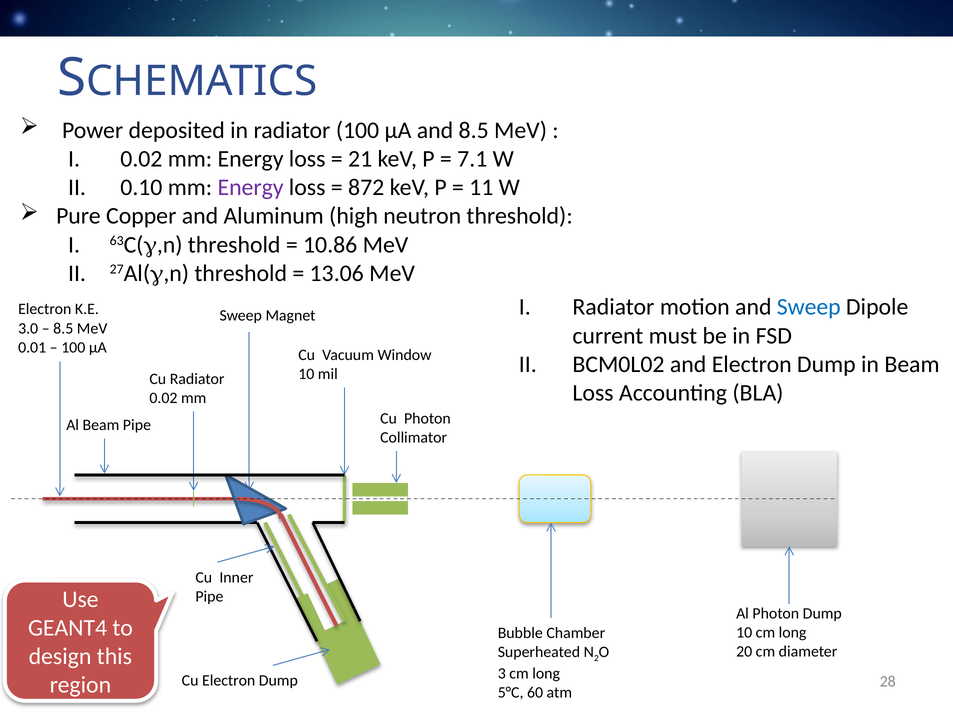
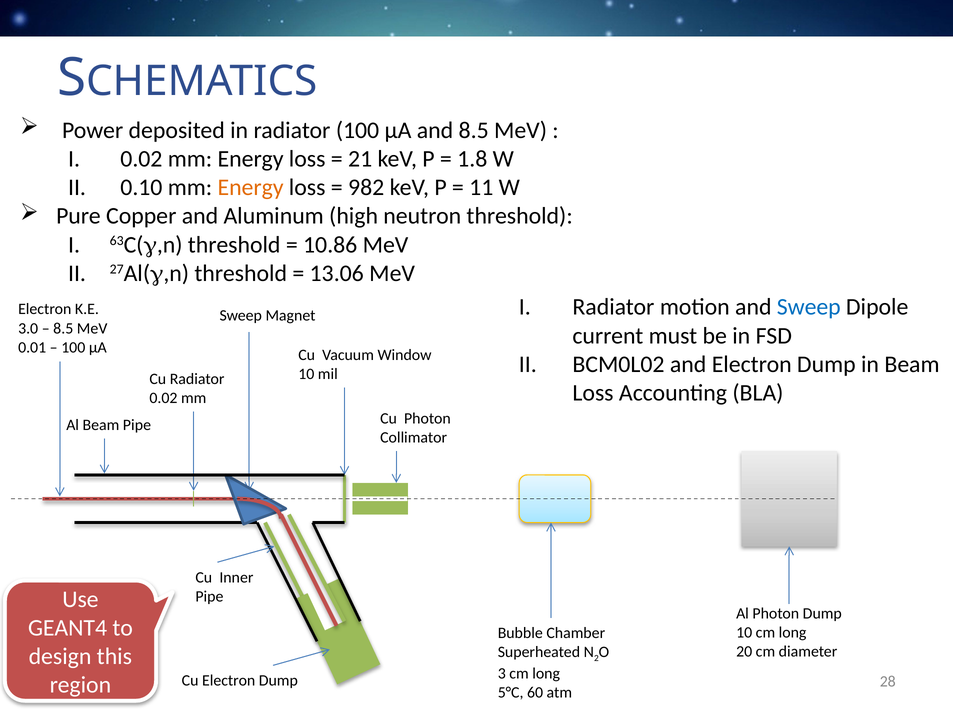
7.1: 7.1 -> 1.8 (472, 159)
Energy colour: purple -> orange (251, 188)
872: 872 -> 982 (366, 188)
